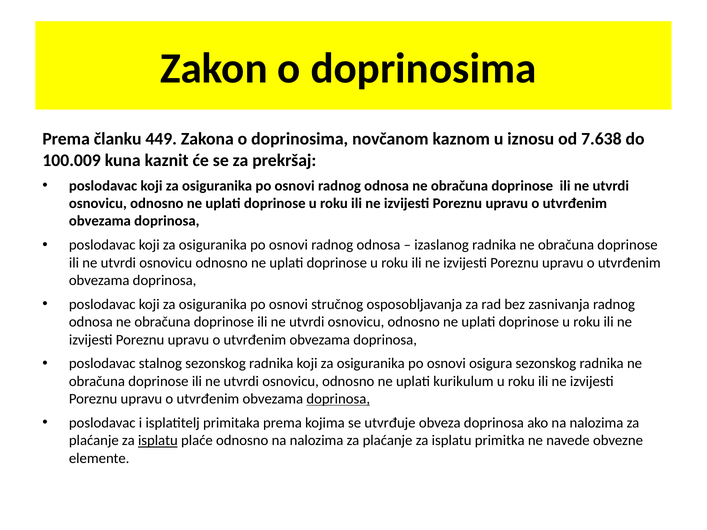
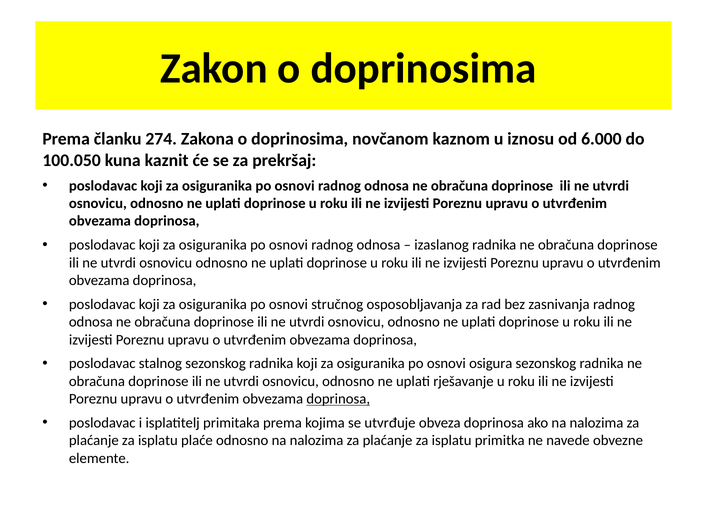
449: 449 -> 274 (161, 139)
7.638: 7.638 -> 6.000 (601, 139)
100.009: 100.009 -> 100.050 (72, 160)
kurikulum: kurikulum -> rješavanje (463, 381)
isplatu underline: present -> none (158, 441)
